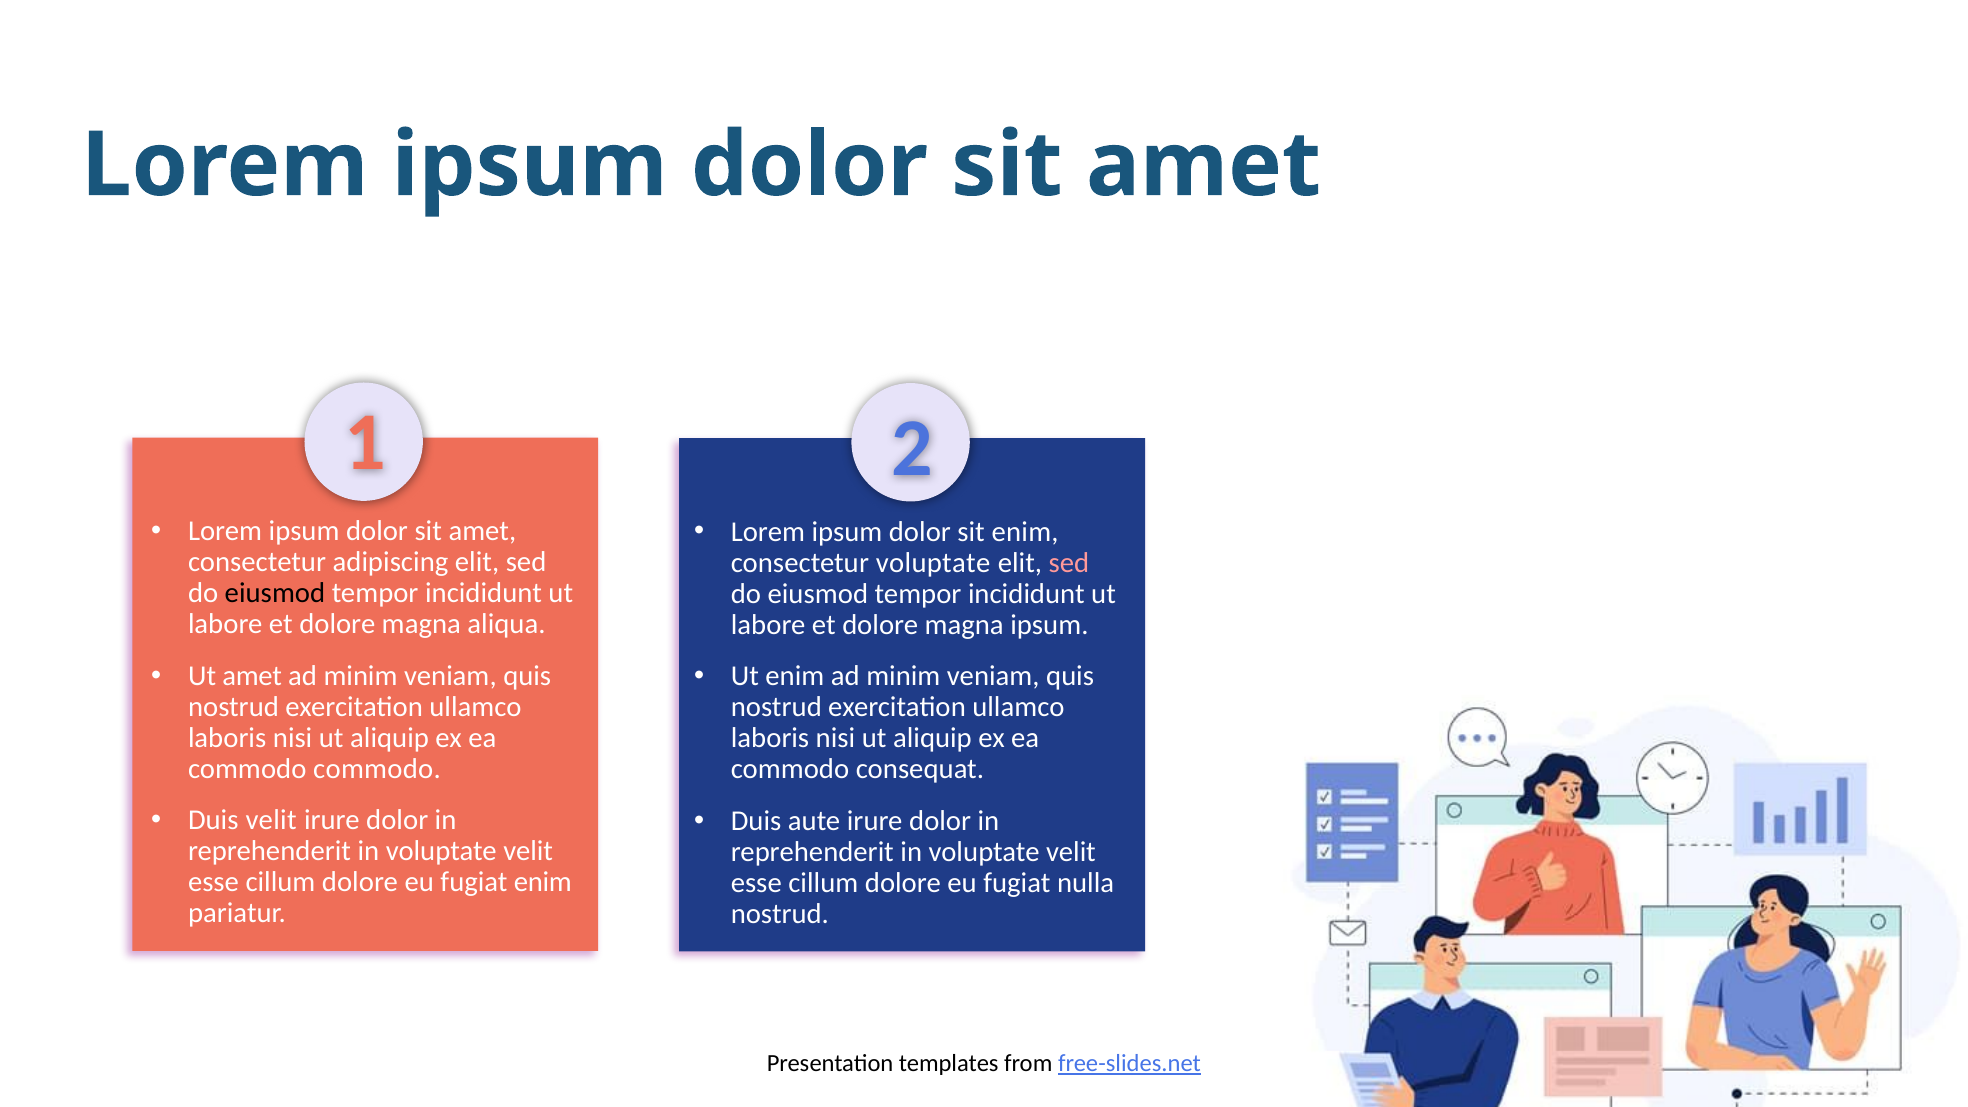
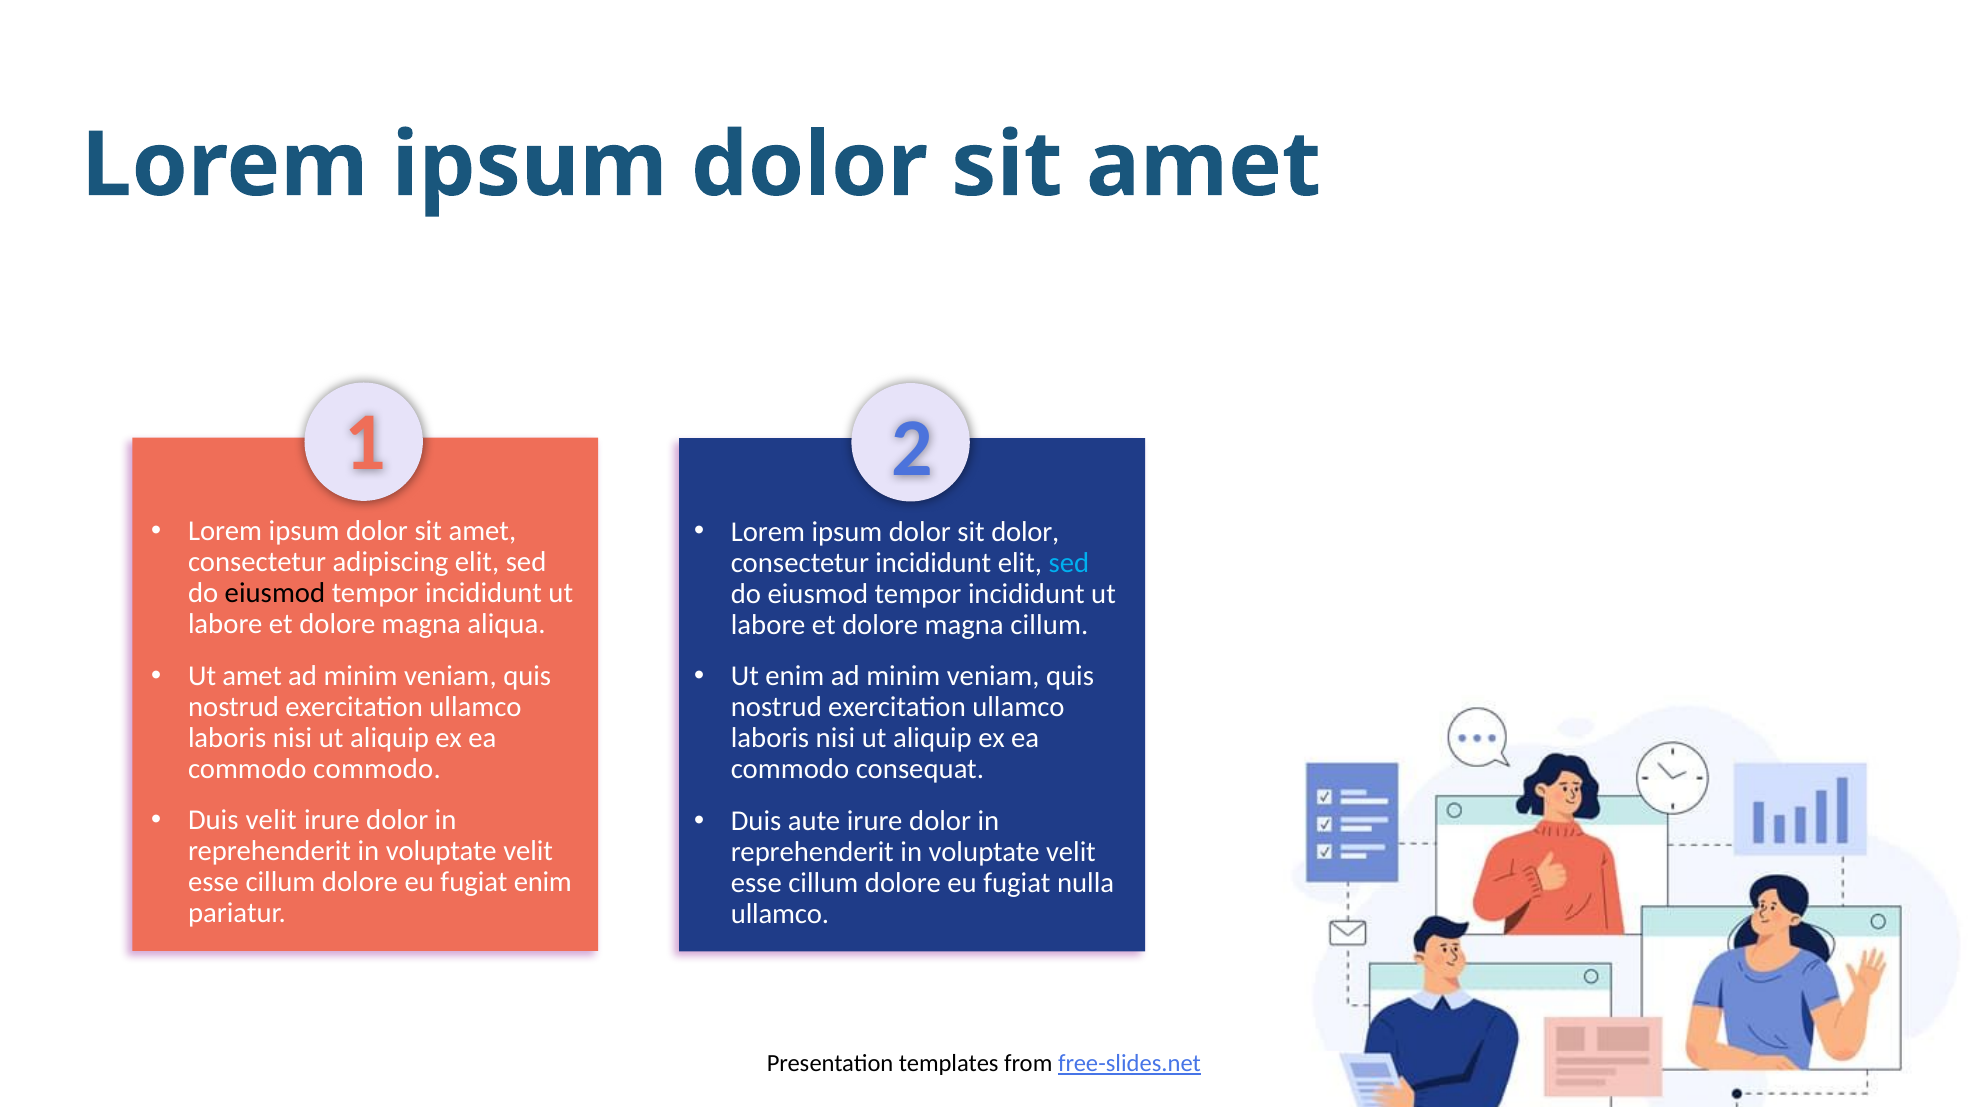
sit enim: enim -> dolor (1025, 532)
consectetur voluptate: voluptate -> incididunt (933, 563)
sed colour: pink -> light blue (1069, 563)
magna ipsum: ipsum -> cillum (1049, 625)
nostrud: nostrud -> ullamco (780, 914)
